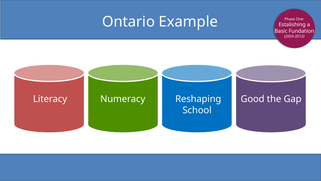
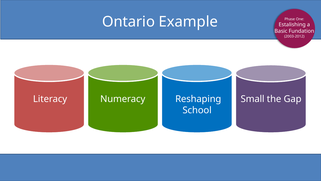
Good: Good -> Small (253, 99)
